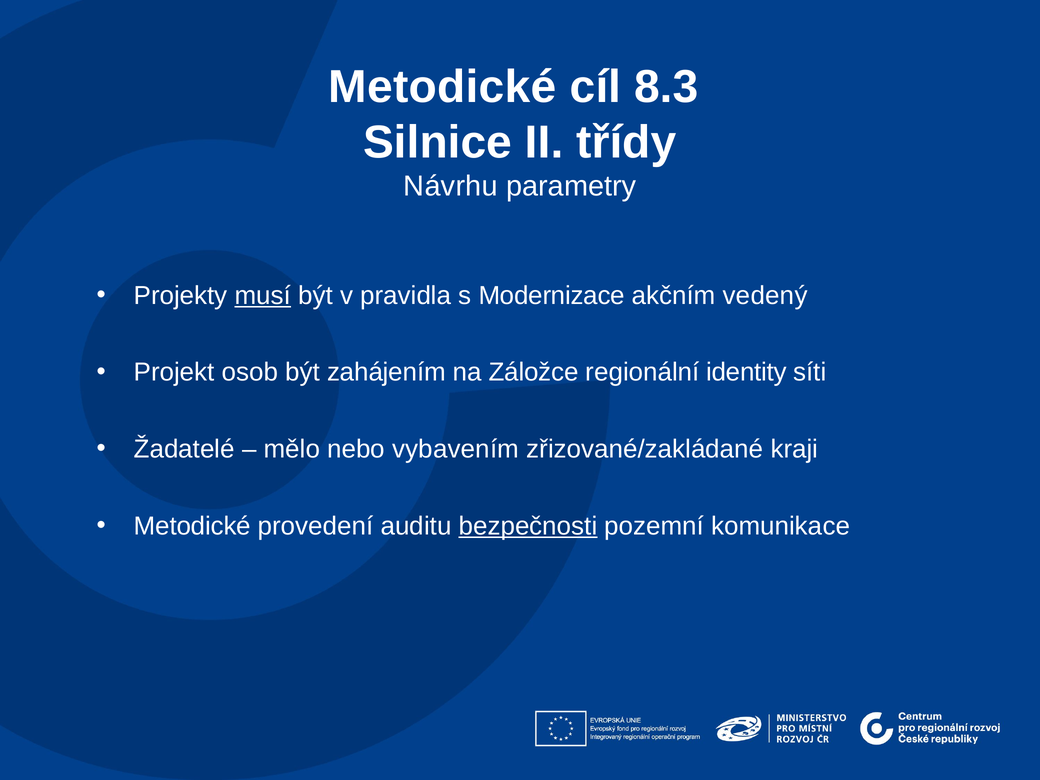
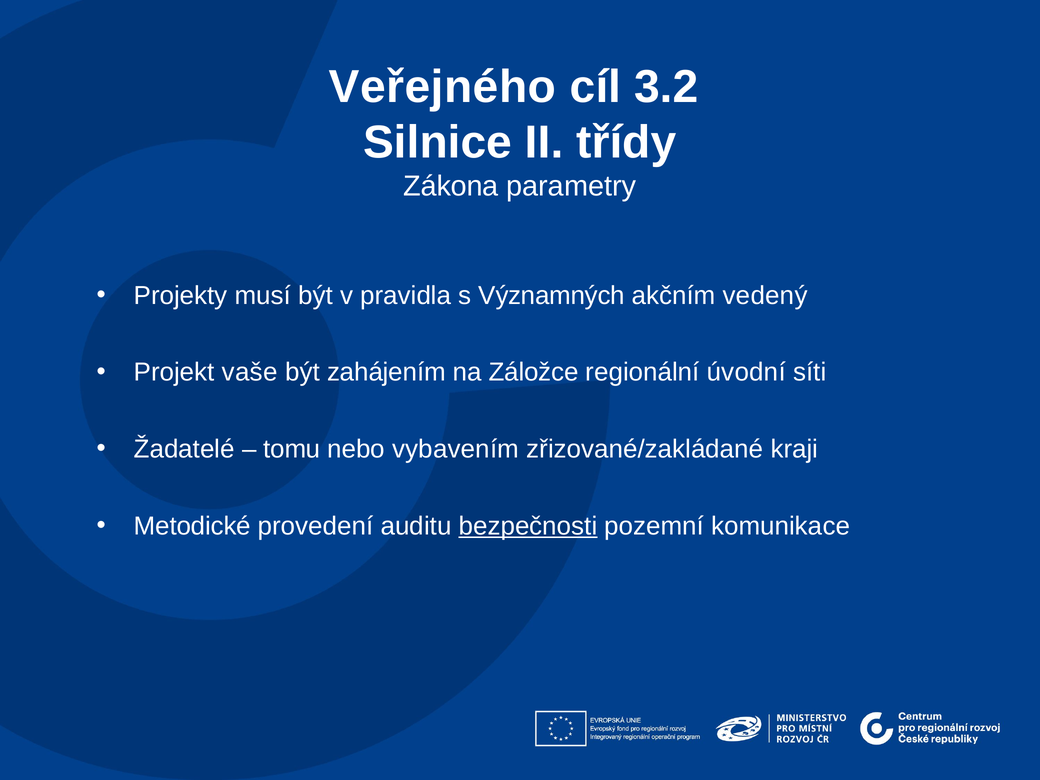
Metodické: Metodické -> Veřejného (442, 87)
8.3: 8.3 -> 3.2 (666, 87)
Návrhu: Návrhu -> Zákona (451, 186)
musí underline: present -> none (263, 295)
Modernizace: Modernizace -> Významných (552, 295)
osob: osob -> vaše (250, 372)
identity: identity -> úvodní (746, 372)
mělo: mělo -> tomu (292, 449)
